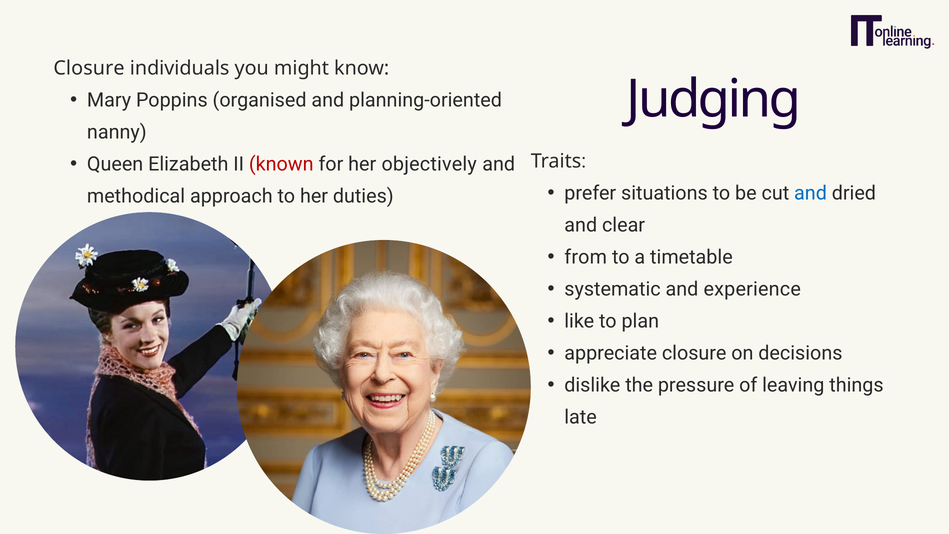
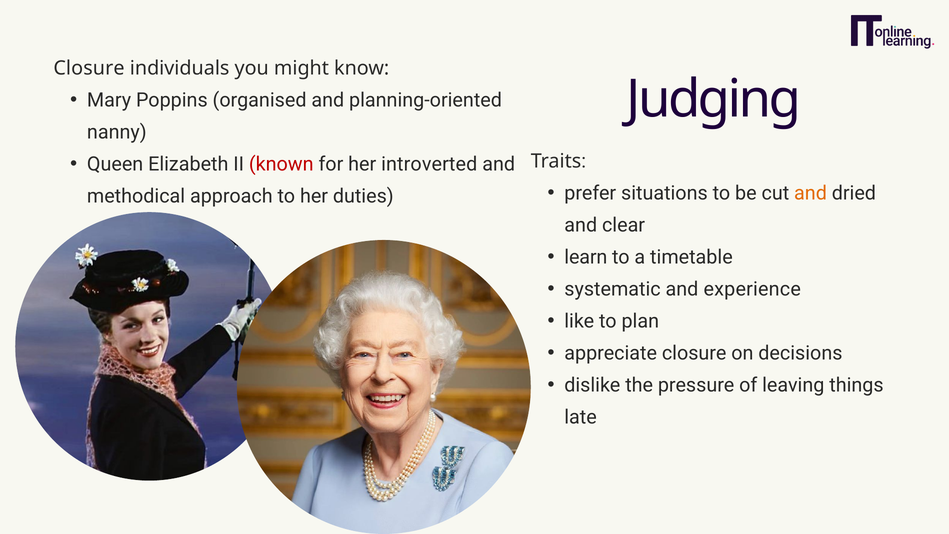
objectively: objectively -> introverted (429, 164)
and colour: blue -> orange (811, 193)
from: from -> learn (586, 257)
